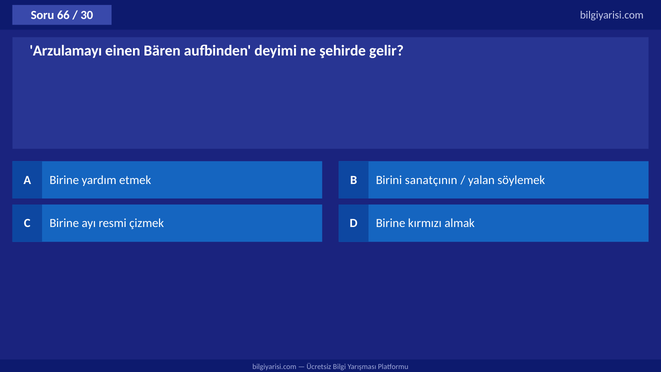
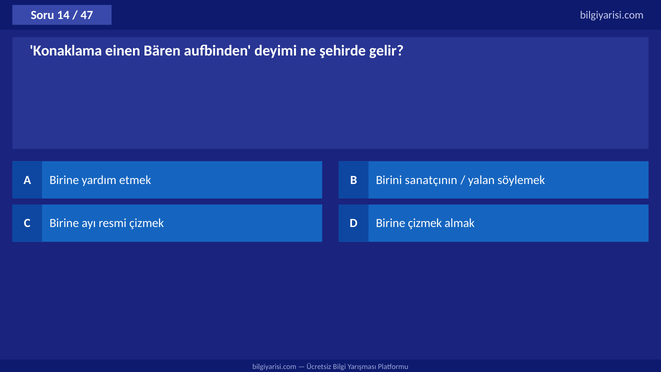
66: 66 -> 14 (63, 15)
30: 30 -> 47 (87, 15)
Arzulamayı: Arzulamayı -> Konaklama (66, 51)
Birine kırmızı: kırmızı -> çizmek (425, 223)
